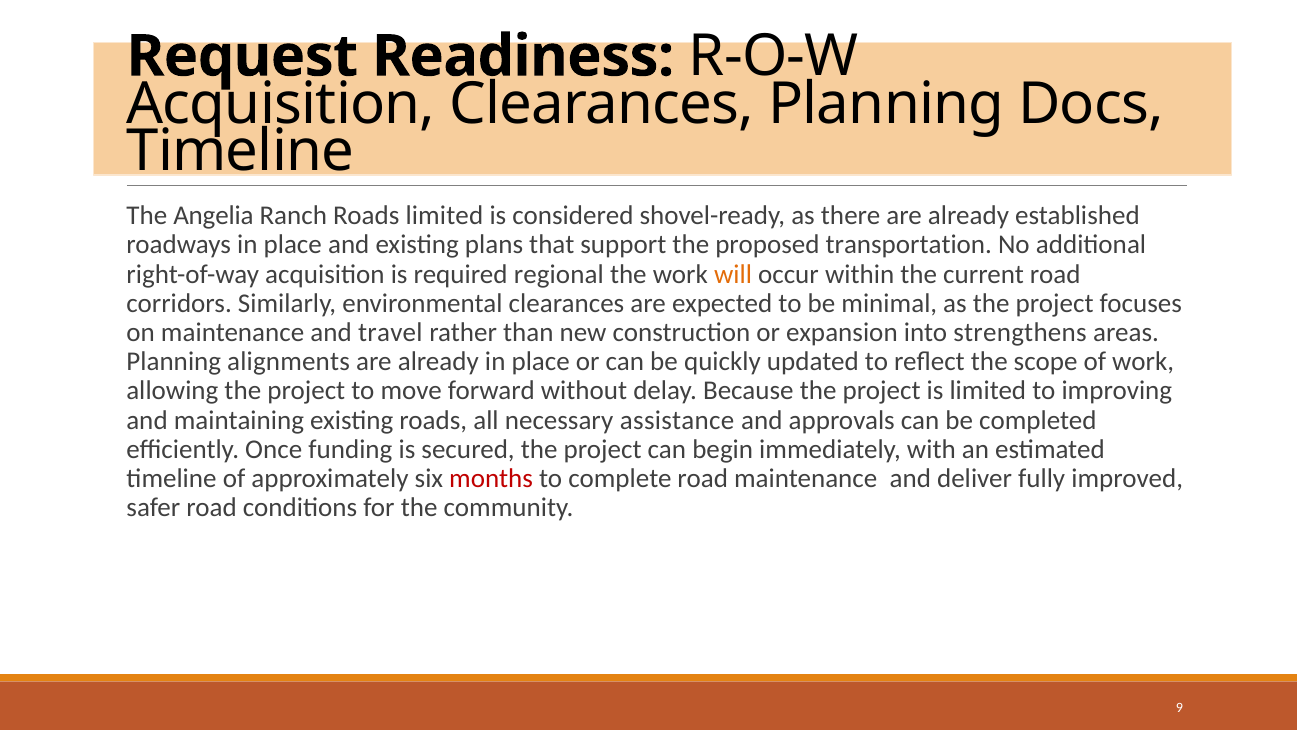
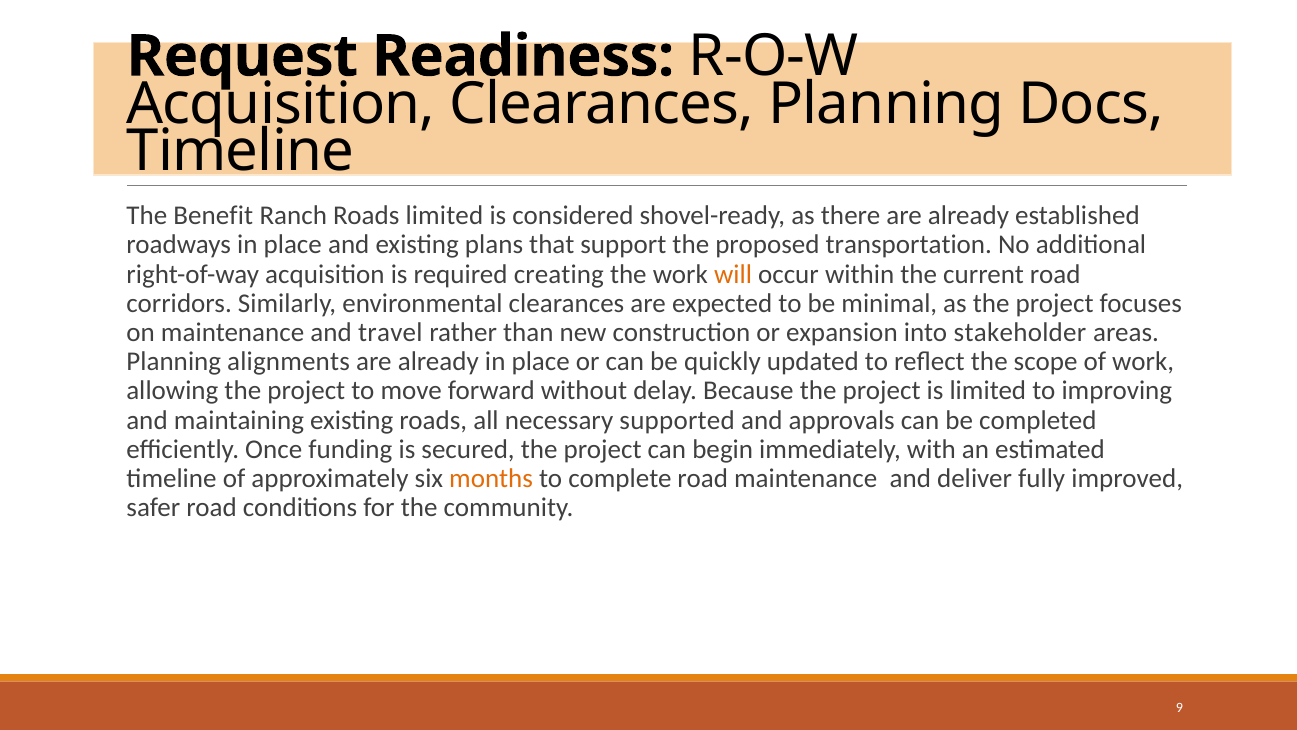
Angelia: Angelia -> Benefit (213, 216)
regional: regional -> creating (559, 274)
strengthens: strengthens -> stakeholder (1020, 332)
assistance: assistance -> supported (677, 420)
months colour: red -> orange (491, 478)
